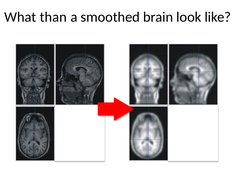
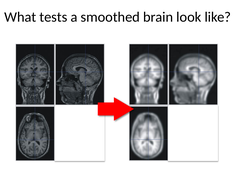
than: than -> tests (53, 17)
